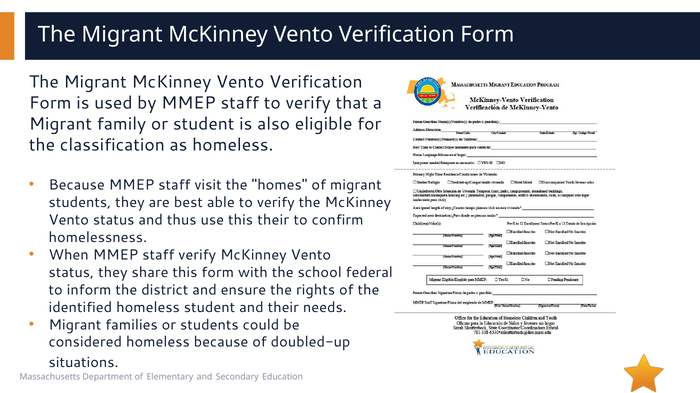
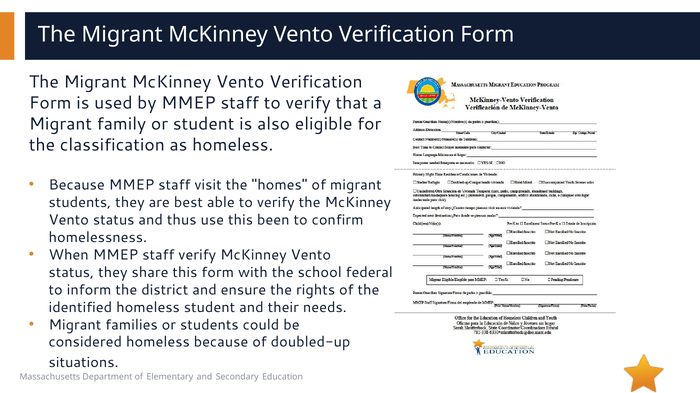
this their: their -> been (273, 220)
